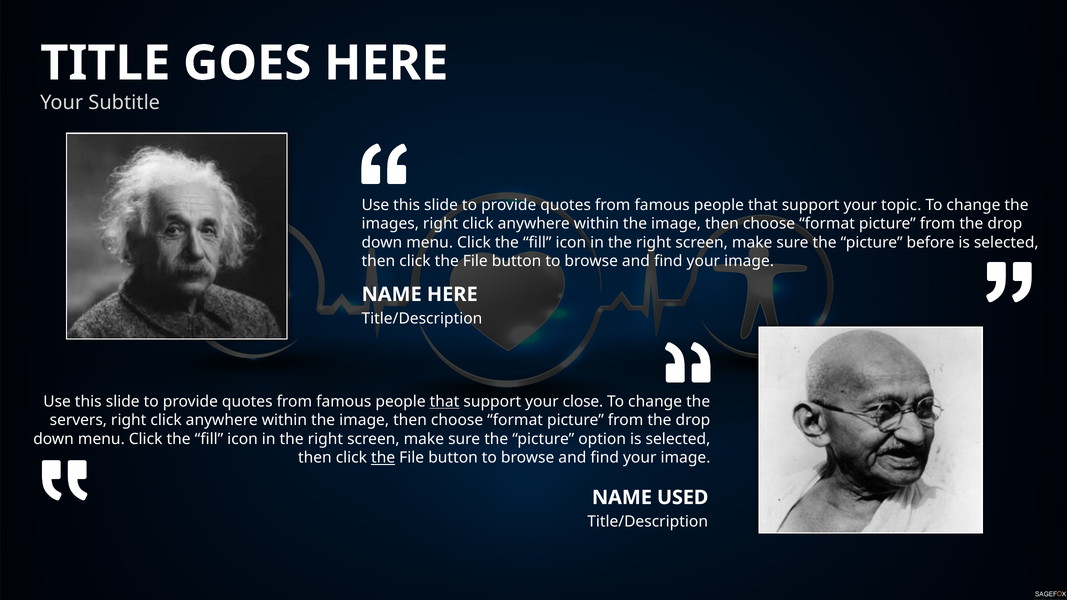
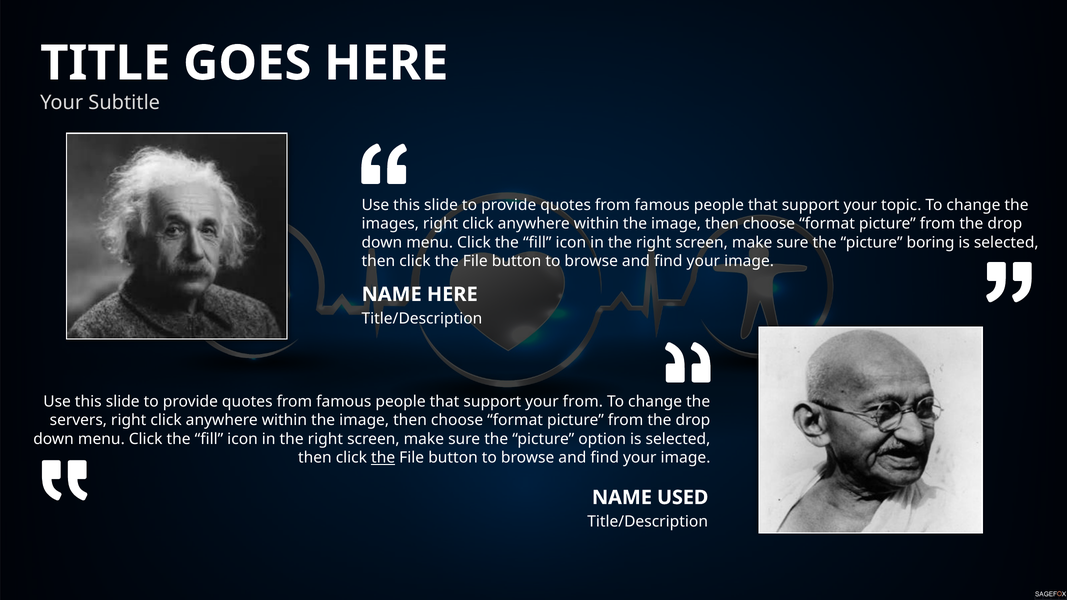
before: before -> boring (931, 242)
that underline: present -> none (445, 402)
your close: close -> from (583, 402)
